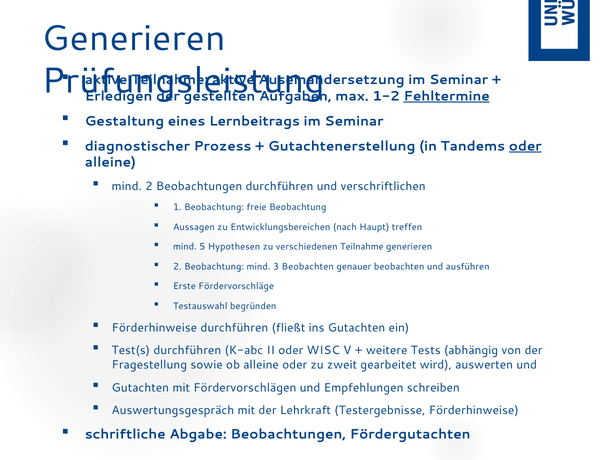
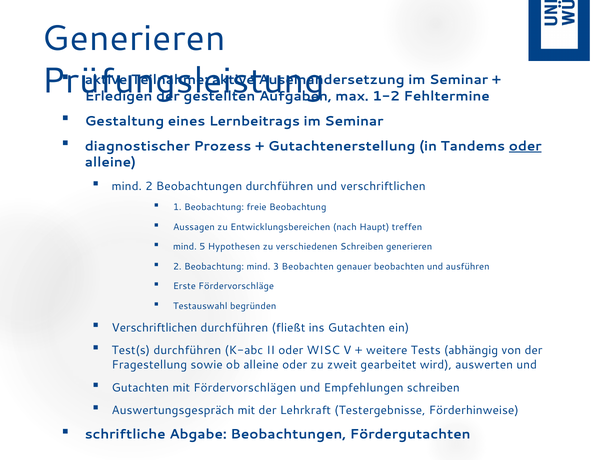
Fehltermine underline: present -> none (447, 96)
verschiedenen Teilnahme: Teilnahme -> Schreiben (362, 247)
Förderhinweise: Förderhinweise -> Verschriftlichen (154, 328)
